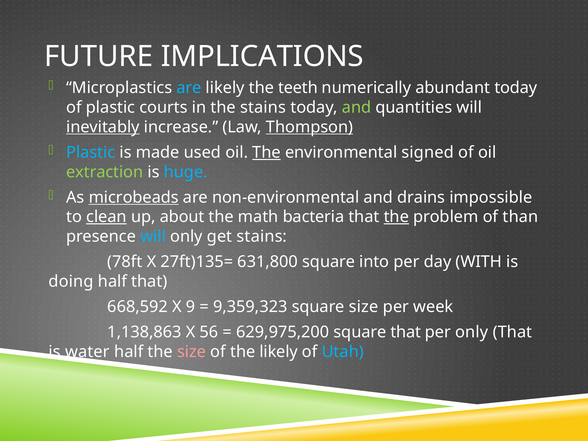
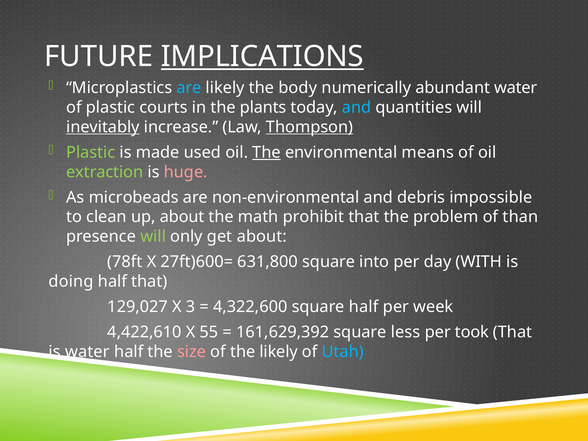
IMPLICATIONS underline: none -> present (262, 56)
teeth: teeth -> body (298, 88)
abundant today: today -> water (516, 88)
the stains: stains -> plants (263, 107)
and colour: light green -> light blue (357, 107)
Plastic colour: light blue -> light green (91, 152)
signed: signed -> means (428, 152)
huge colour: light blue -> pink (186, 172)
microbeads underline: present -> none (134, 197)
drains: drains -> debris (421, 197)
clean underline: present -> none (106, 217)
bacteria: bacteria -> prohibit (313, 217)
the underline: present -> none (396, 217)
will colour: light blue -> light green (153, 237)
get stains: stains -> about (262, 237)
27ft)135=: 27ft)135= -> 27ft)600= (197, 262)
668,592: 668,592 -> 129,027 (138, 307)
9: 9 -> 3 (191, 307)
9,359,323: 9,359,323 -> 4,322,600 (250, 307)
square size: size -> half (364, 307)
1,138,863: 1,138,863 -> 4,422,610 (144, 332)
56: 56 -> 55 (209, 332)
629,975,200: 629,975,200 -> 161,629,392 (283, 332)
square that: that -> less (405, 332)
per only: only -> took (472, 332)
